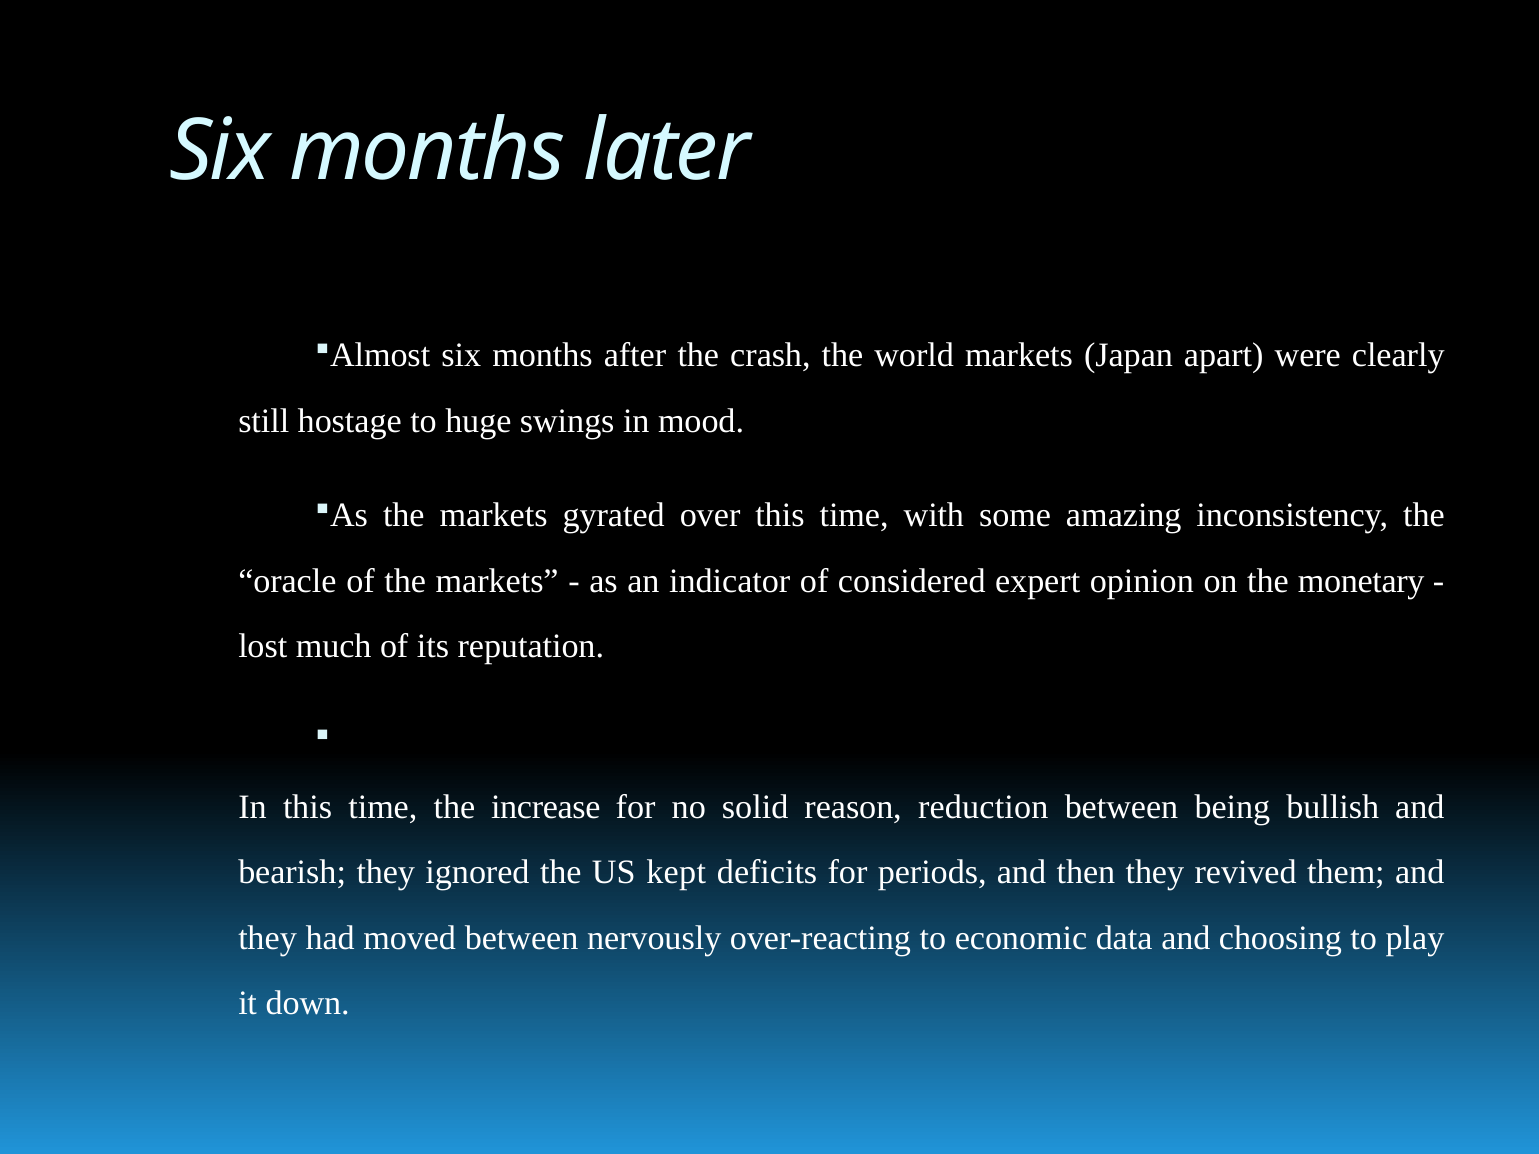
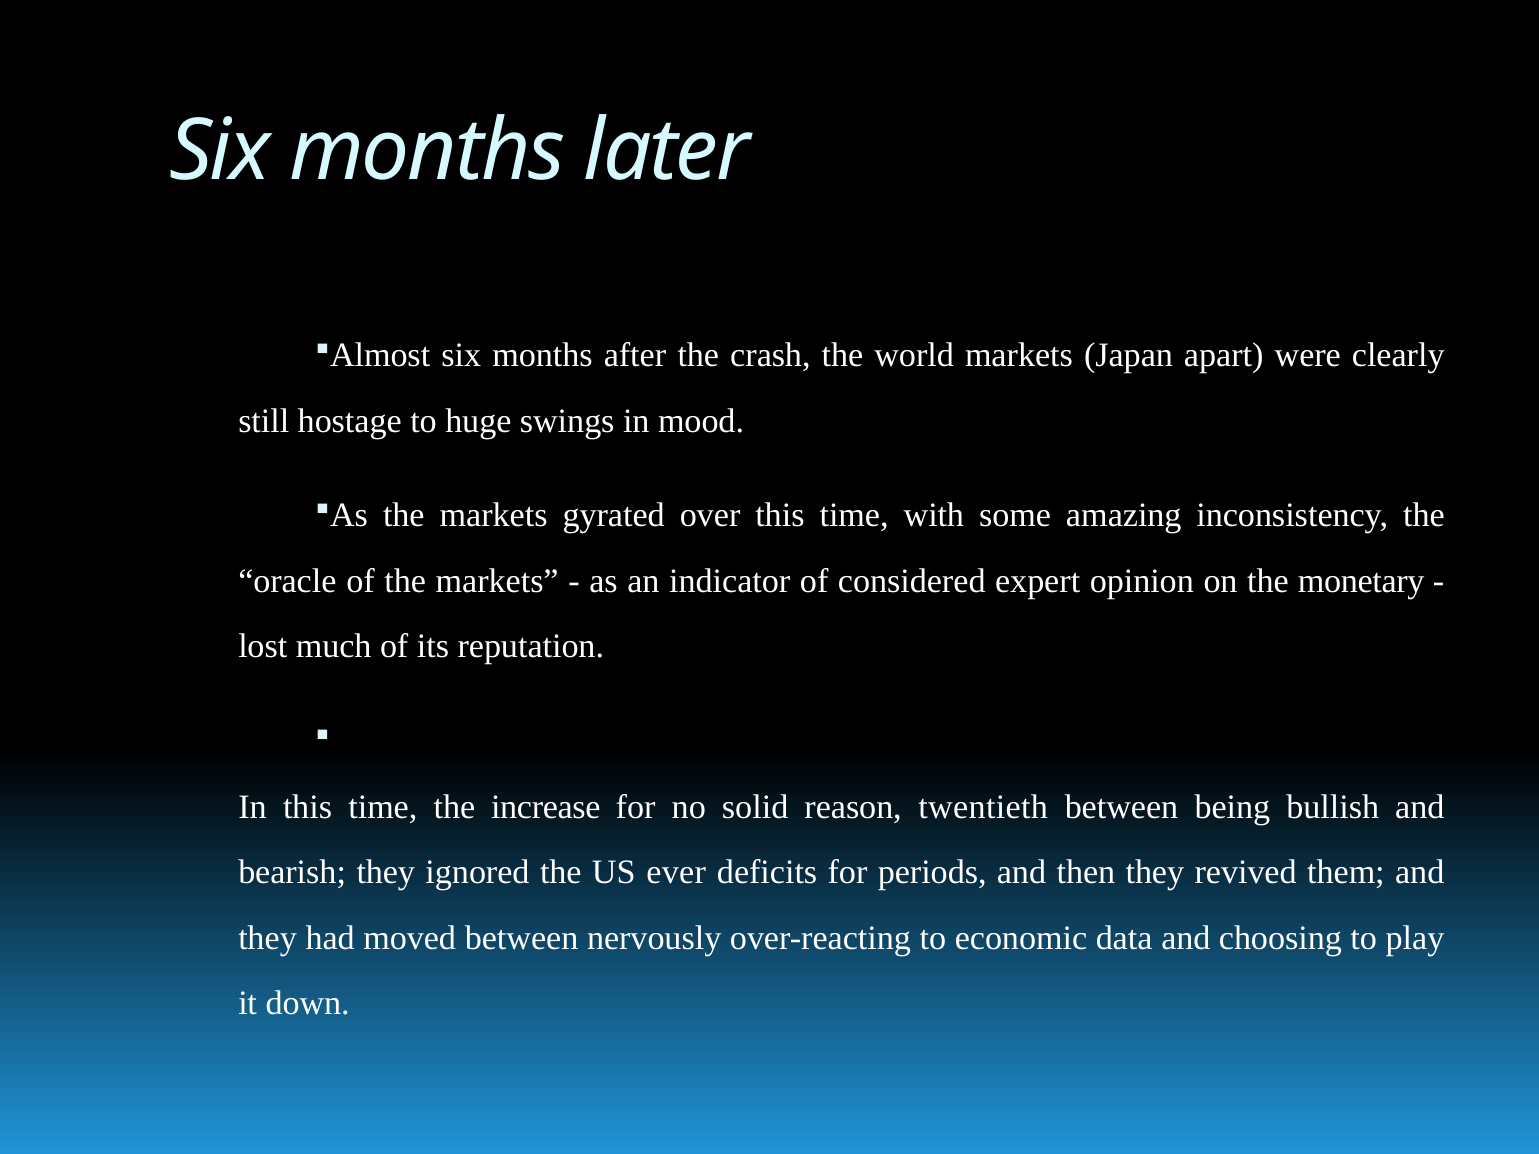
reduction: reduction -> twentieth (983, 807)
kept: kept -> ever (676, 873)
